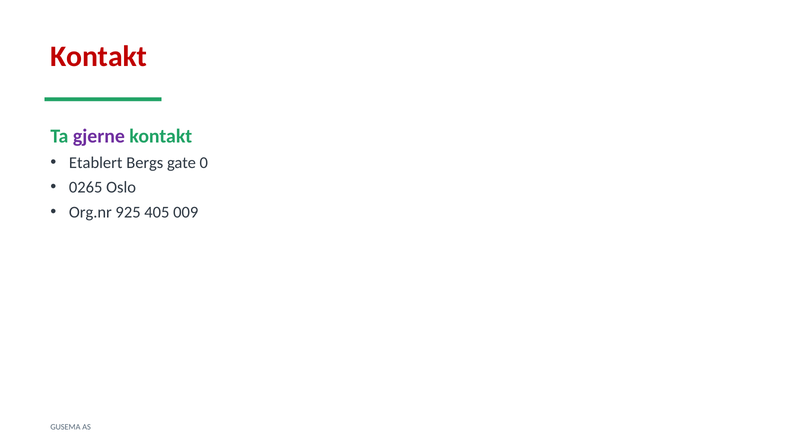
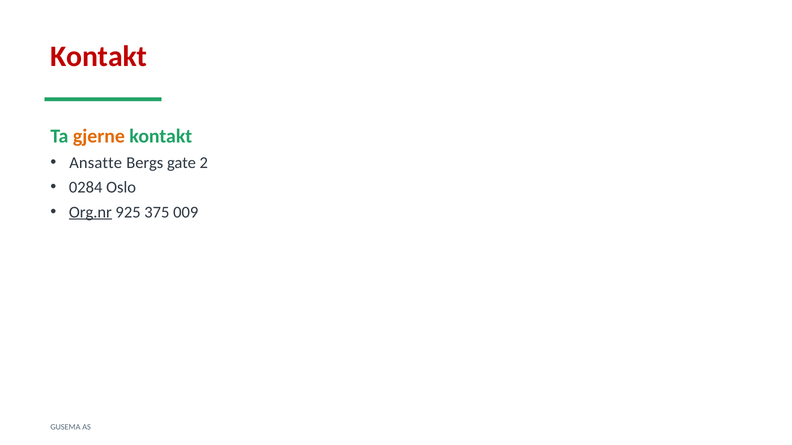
gjerne colour: purple -> orange (99, 136)
Etablert: Etablert -> Ansatte (96, 163)
0: 0 -> 2 (204, 163)
0265: 0265 -> 0284 (86, 188)
Org.nr underline: none -> present (90, 212)
405: 405 -> 375 (157, 212)
